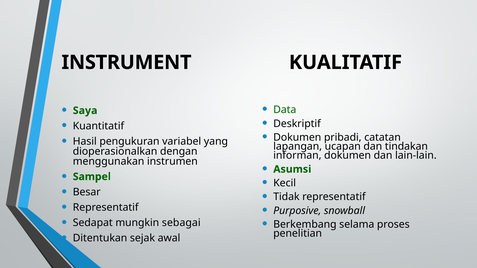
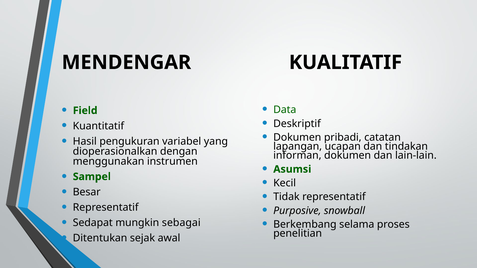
INSTRUMENT: INSTRUMENT -> MENDENGAR (126, 62)
Saya: Saya -> Field (85, 111)
